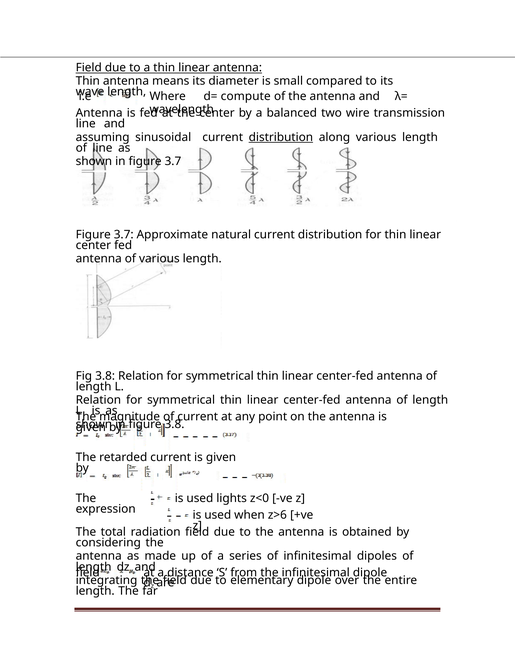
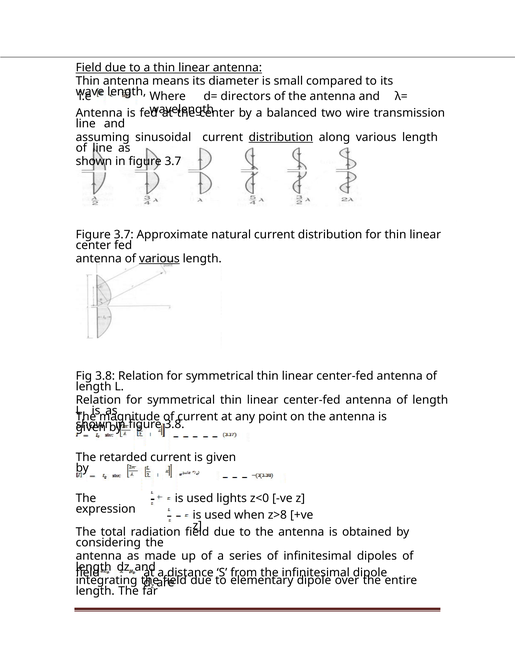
compute: compute -> directors (246, 96)
various underline: none -> present (159, 259)
z>6: z>6 -> z>8 (277, 515)
